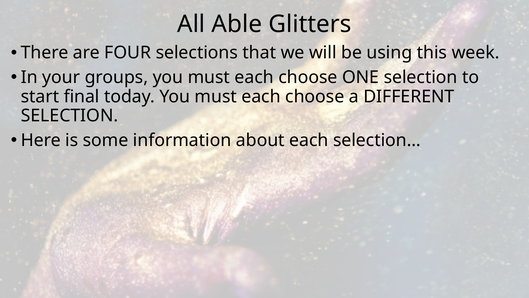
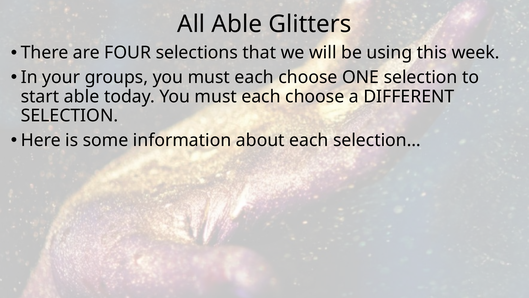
start final: final -> able (82, 96)
